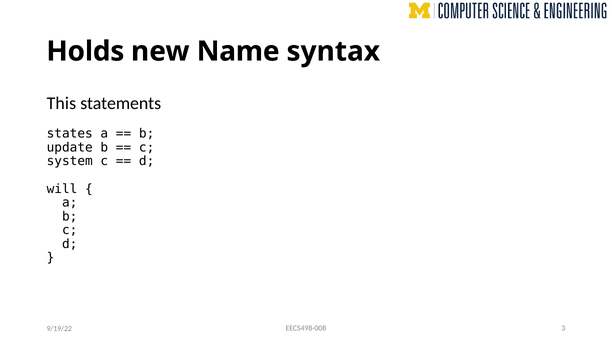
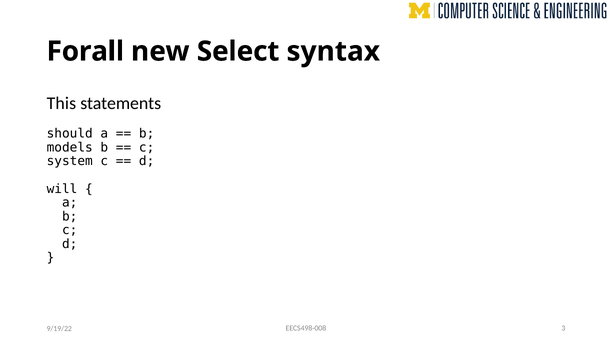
Holds: Holds -> Forall (85, 51)
Name: Name -> Select (238, 51)
states: states -> should (70, 134)
update: update -> models (70, 148)
